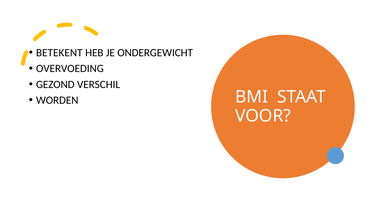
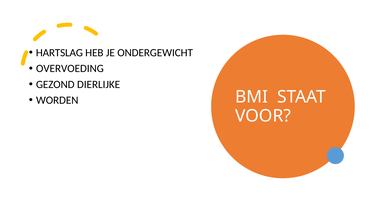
BETEKENT: BETEKENT -> HARTSLAG (59, 53)
VERSCHIL: VERSCHIL -> DIERLIJKE (99, 84)
